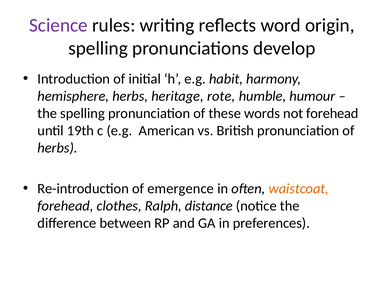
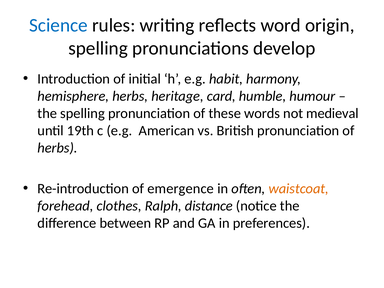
Science colour: purple -> blue (58, 25)
rote: rote -> card (221, 96)
not forehead: forehead -> medieval (332, 113)
